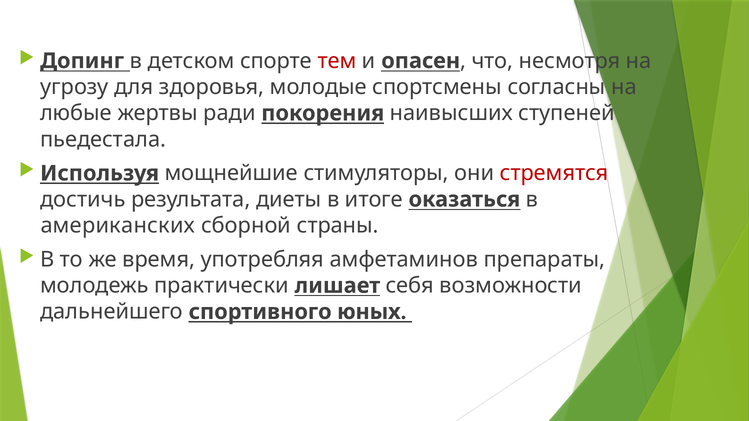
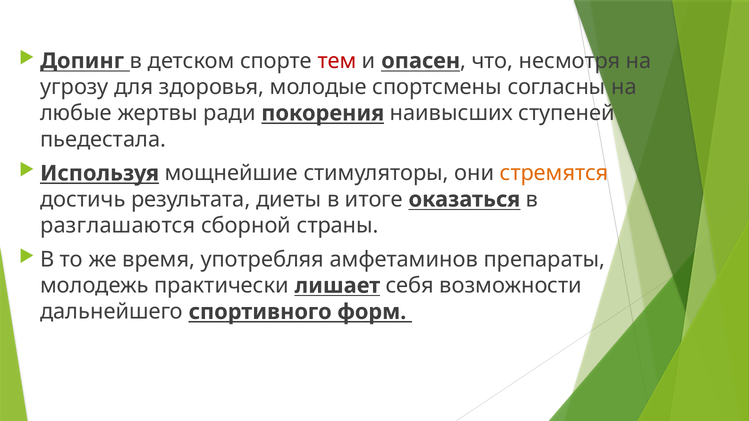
стремятся colour: red -> orange (554, 173)
американских: американских -> разглашаются (118, 226)
юных: юных -> форм (372, 312)
